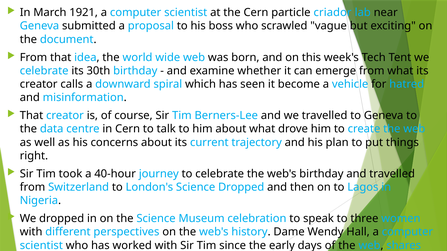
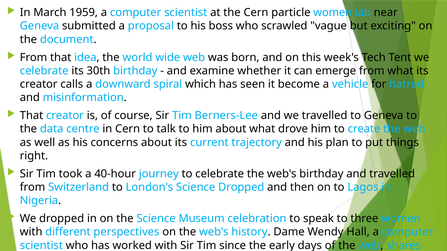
1921: 1921 -> 1959 (84, 13)
particle criador: criador -> women (333, 13)
